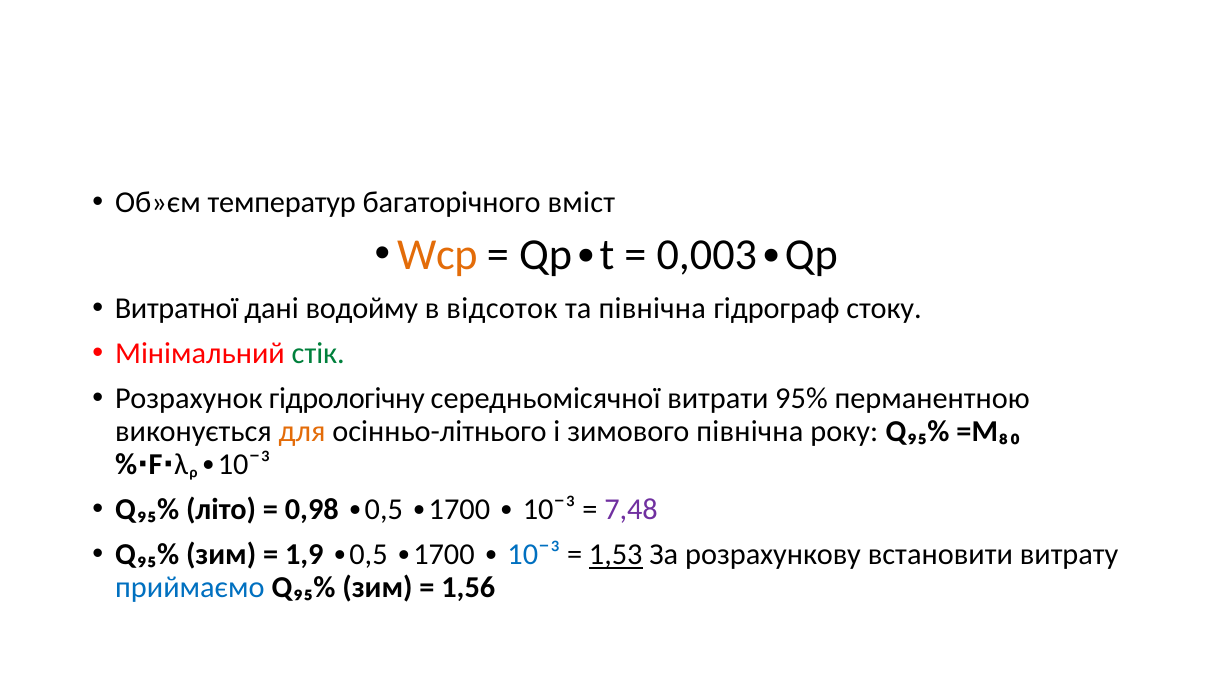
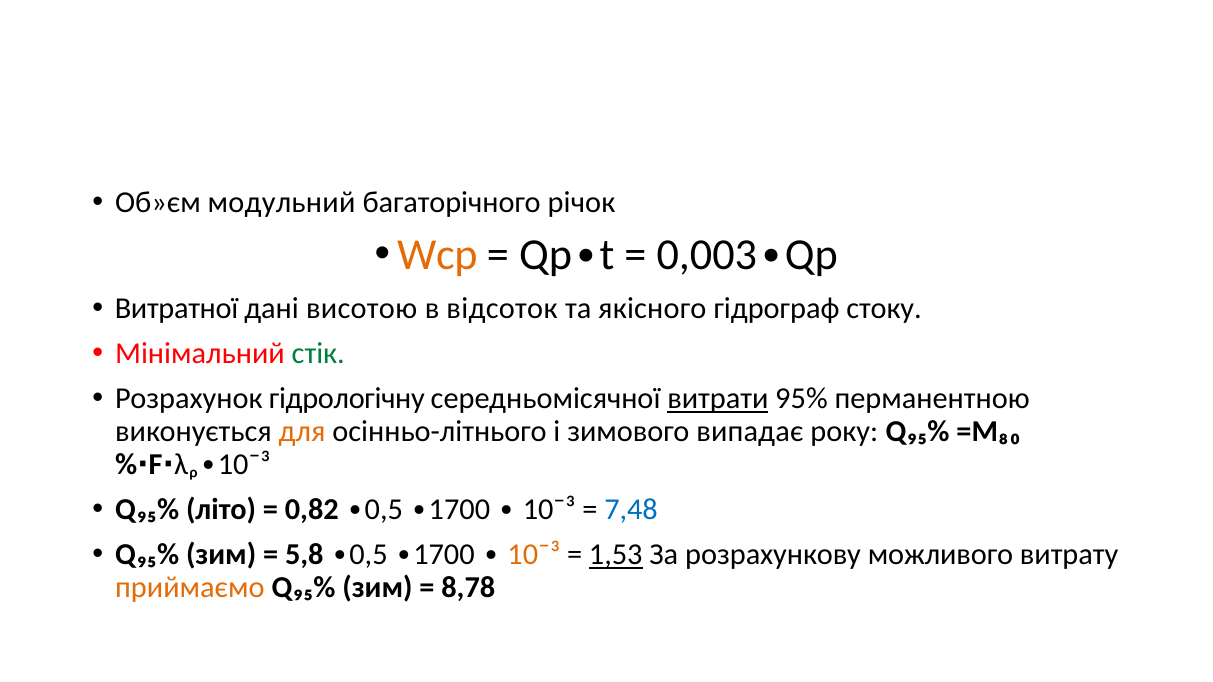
температур: температур -> модульний (282, 202)
вміст: вміст -> річок (581, 202)
водойму: водойму -> висотою (362, 308)
та північна: північна -> якісного (652, 308)
витрати underline: none -> present (718, 399)
зимового північна: північна -> випадає (750, 432)
0,98: 0,98 -> 0,82 (312, 510)
7,48 colour: purple -> blue (631, 510)
1,9: 1,9 -> 5,8 (304, 555)
10¯³ colour: blue -> orange (534, 555)
встановити: встановити -> можливого (940, 555)
приймаємо colour: blue -> orange (190, 588)
1,56: 1,56 -> 8,78 (468, 588)
